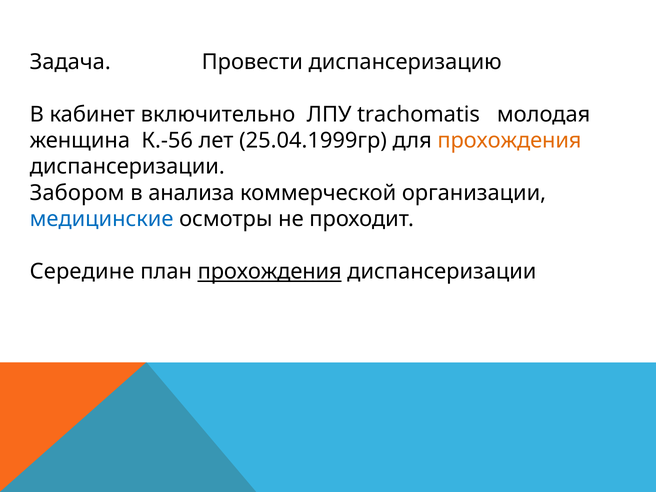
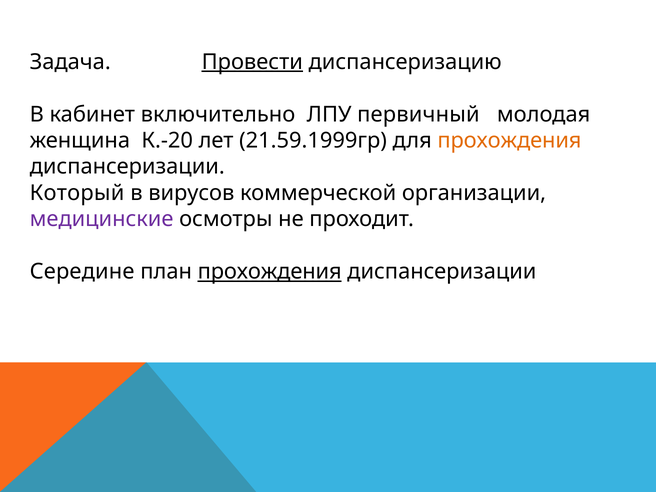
Провести underline: none -> present (252, 62)
trachomatis: trachomatis -> первичный (418, 114)
К.-56: К.-56 -> К.-20 (167, 141)
25.04.1999гр: 25.04.1999гр -> 21.59.1999гр (313, 141)
Забором: Забором -> Который (77, 193)
анализа: анализа -> вирусов (191, 193)
медицинские colour: blue -> purple (102, 219)
